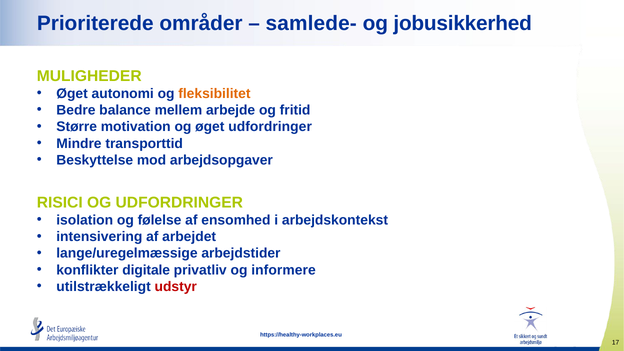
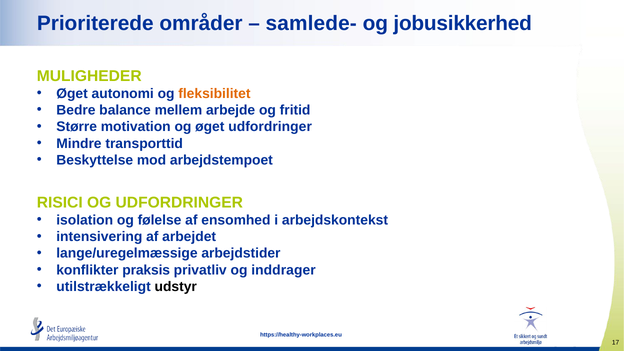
arbejdsopgaver: arbejdsopgaver -> arbejdstempoet (221, 160)
digitale: digitale -> praksis (146, 270)
informere: informere -> inddrager (283, 270)
udstyr colour: red -> black (176, 287)
